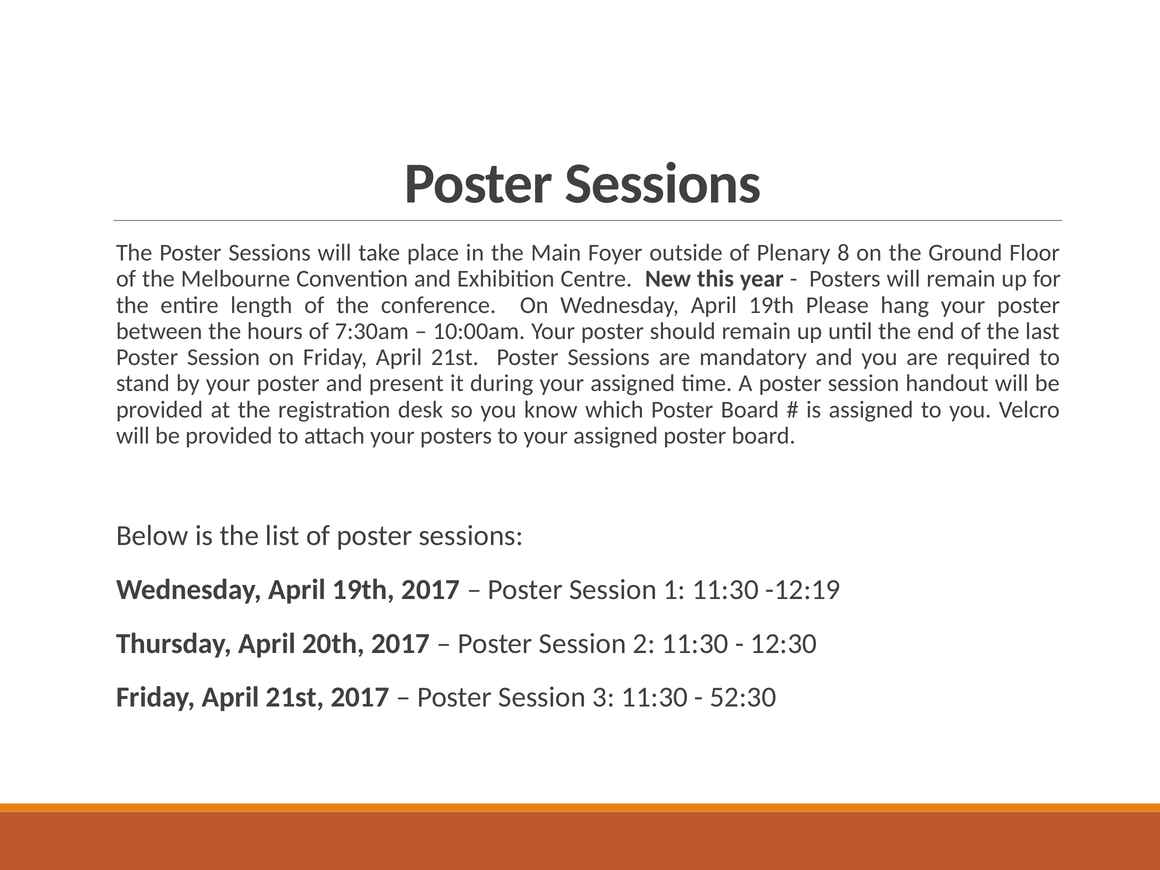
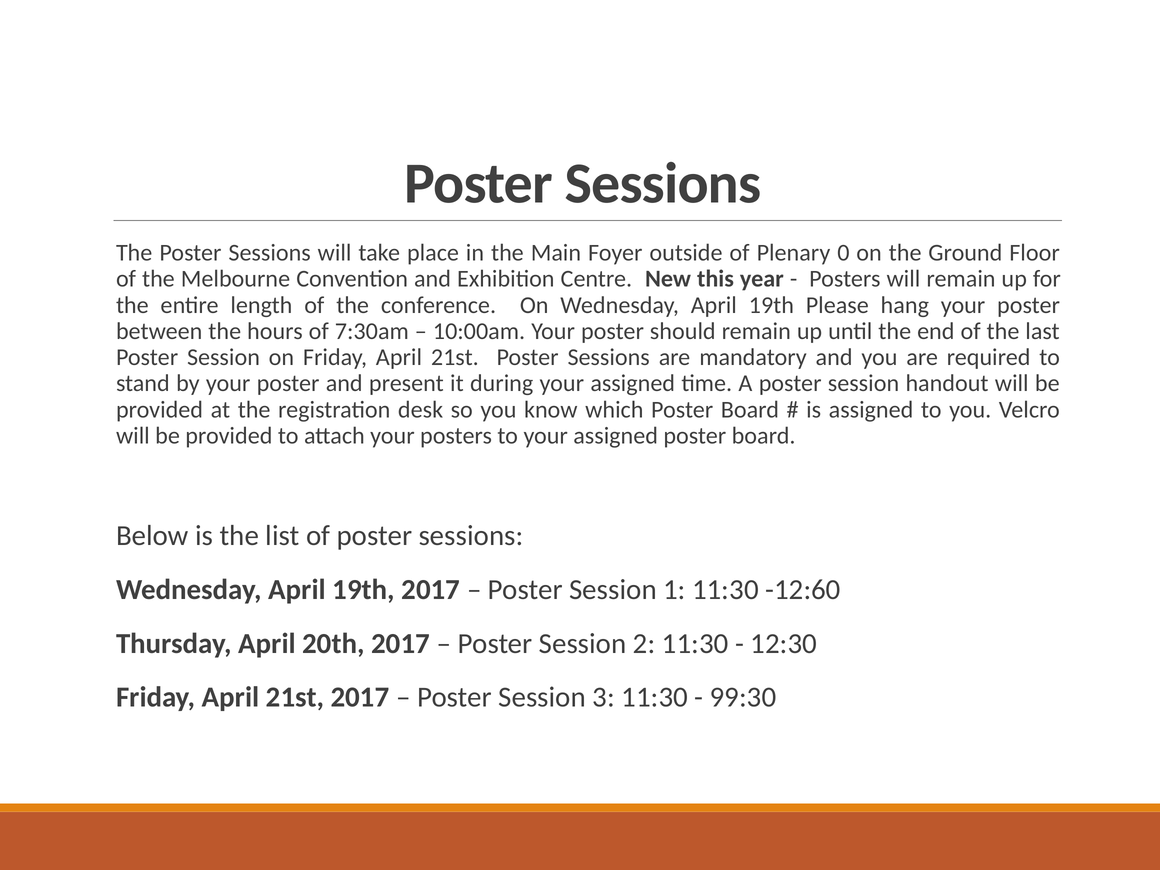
8: 8 -> 0 (843, 253)
-12:19: -12:19 -> -12:60 (803, 590)
52:30: 52:30 -> 99:30 (743, 697)
